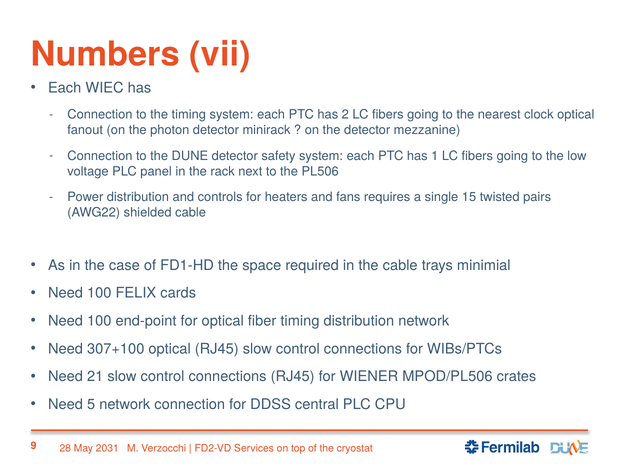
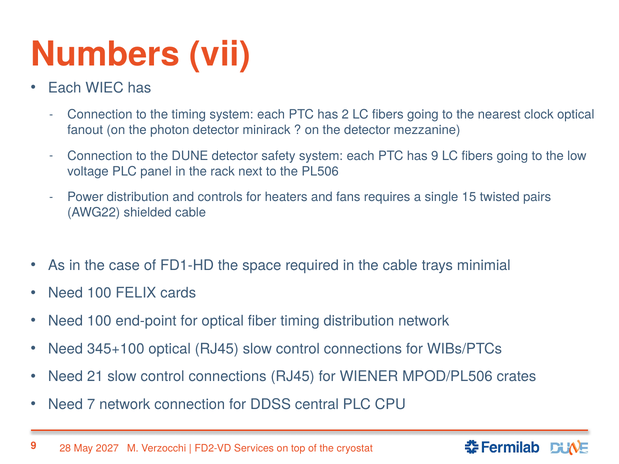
has 1: 1 -> 9 (435, 156)
307+100: 307+100 -> 345+100 (116, 349)
5: 5 -> 7 (91, 405)
2031: 2031 -> 2027 (107, 449)
